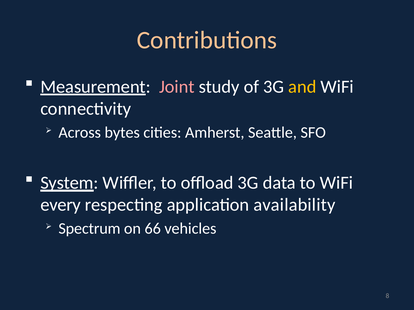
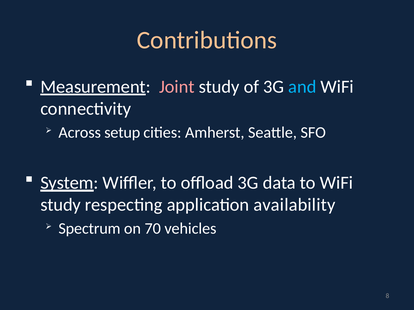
and colour: yellow -> light blue (302, 87)
bytes: bytes -> setup (122, 133)
every: every -> study (61, 205)
66: 66 -> 70 (153, 229)
